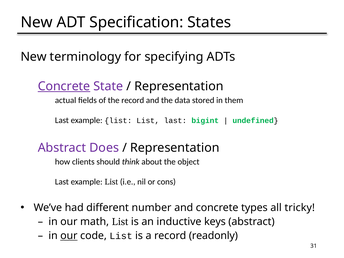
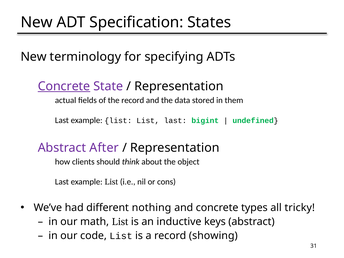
Does: Does -> After (104, 148)
number: number -> nothing (152, 208)
our underline: present -> none (69, 236)
readonly: readonly -> showing (213, 236)
